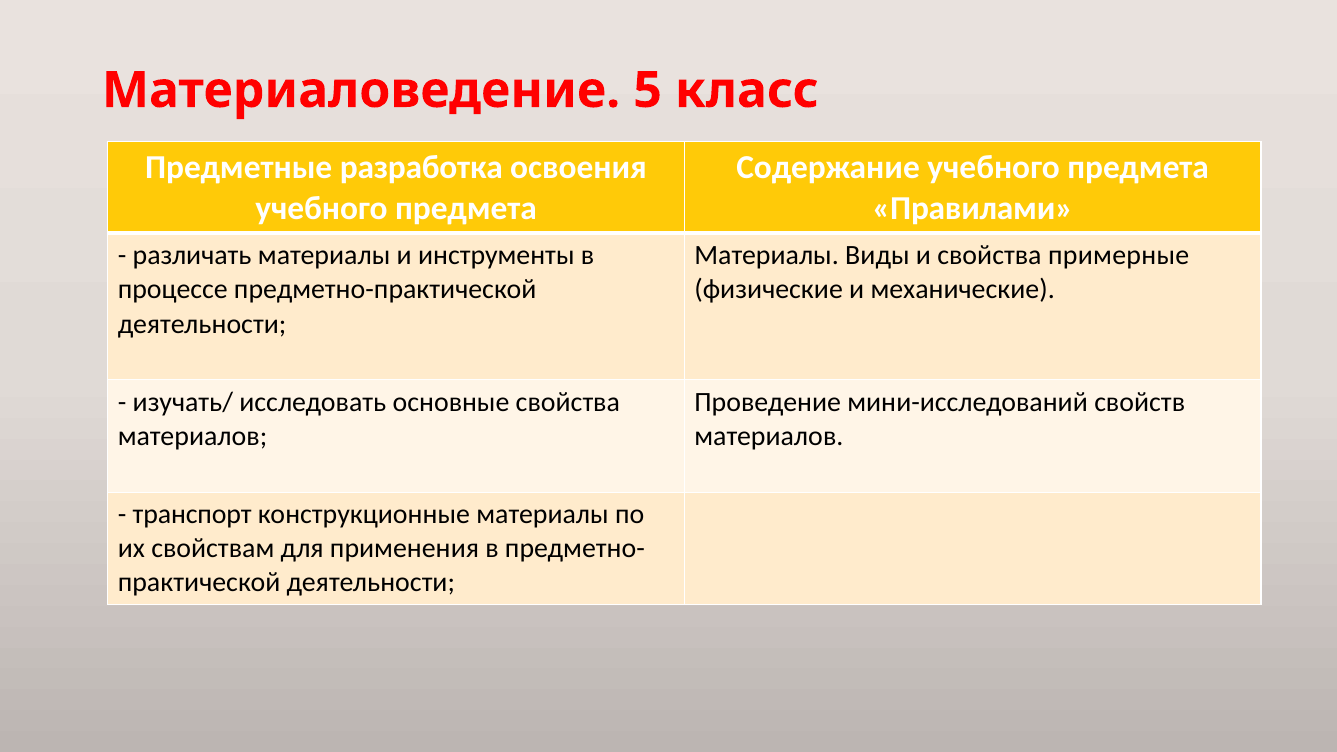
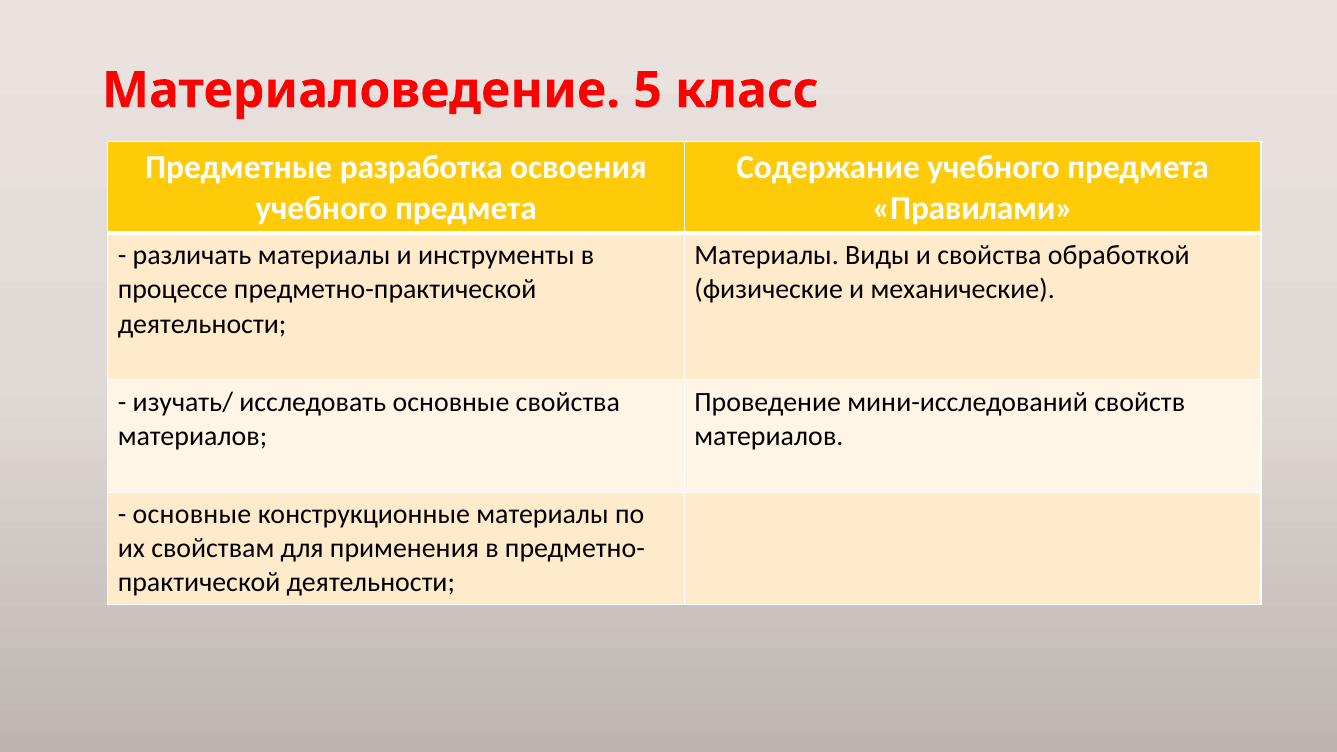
примерные: примерные -> обработкой (1119, 256)
транспорт: транспорт -> основные (192, 515)
